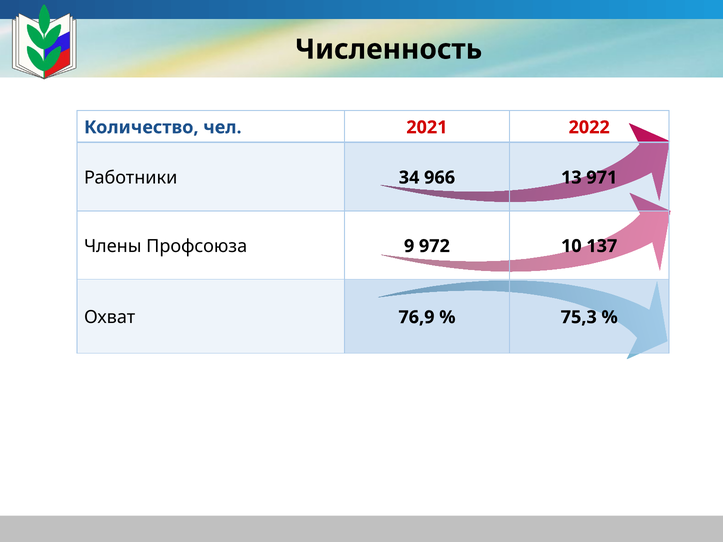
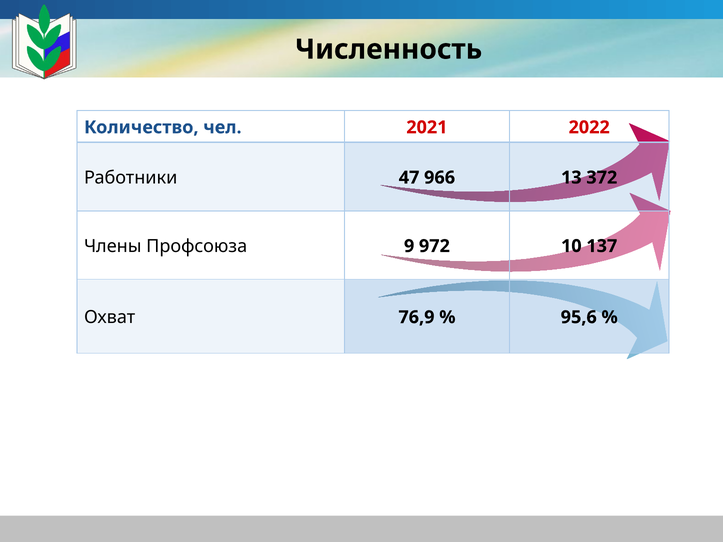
34: 34 -> 47 (409, 178)
971: 971 -> 372 (602, 178)
75,3: 75,3 -> 95,6 (579, 317)
